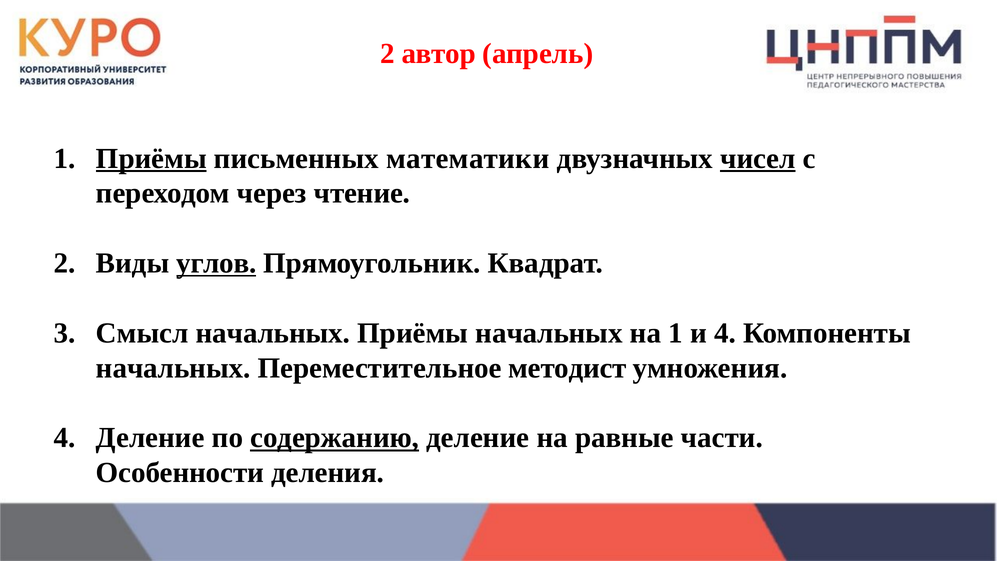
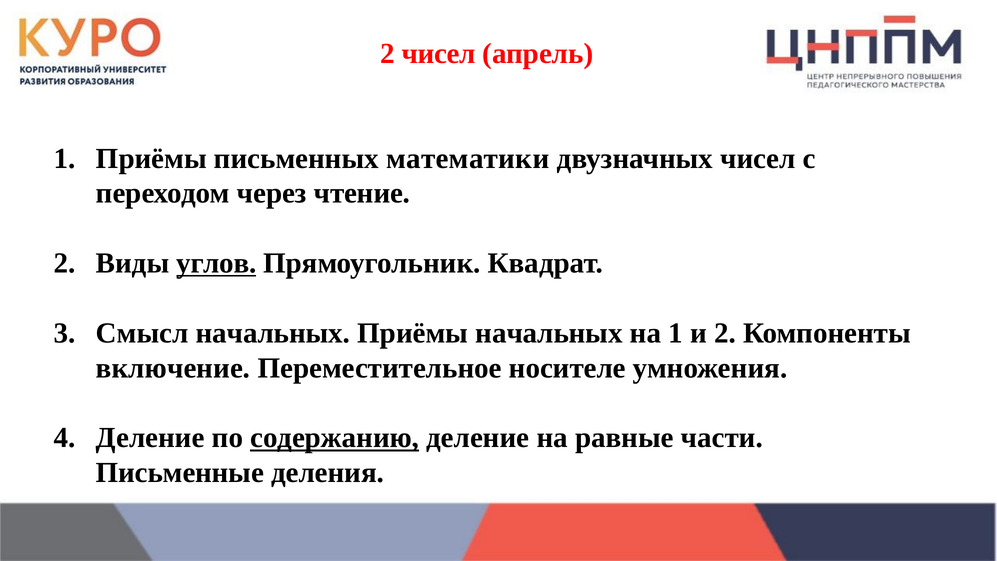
2 автор: автор -> чисел (439, 54)
Приёмы underline: present -> none (151, 158)
чисел underline: present -> none (758, 158)
и 4: 4 -> 2 (725, 333)
начальных: начальных -> включение (173, 368)
методист: методист -> носителе (567, 368)
Особенности: Особенности -> Письменные (180, 473)
